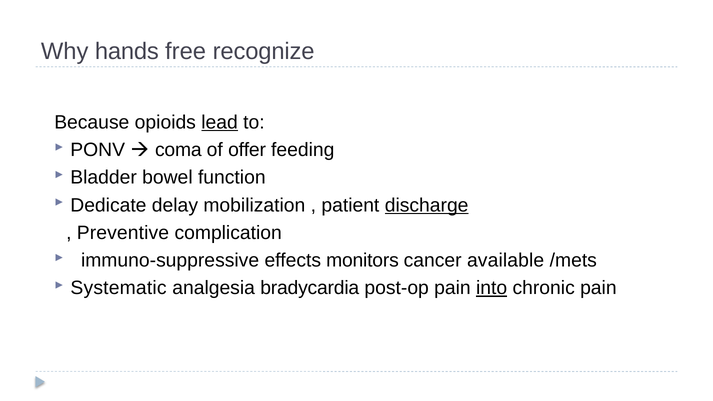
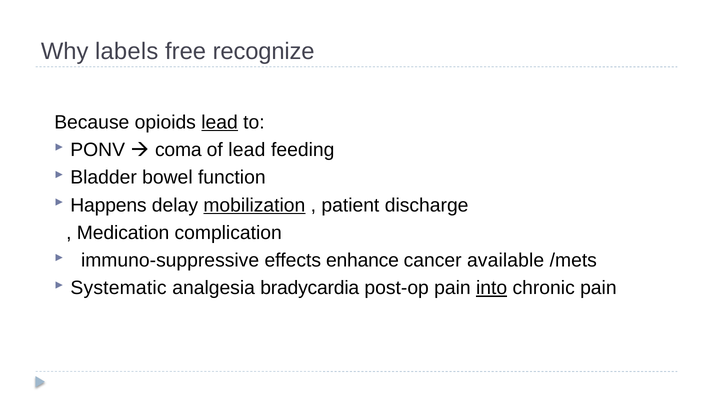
hands: hands -> labels (127, 52)
of offer: offer -> lead (247, 150)
Dedicate: Dedicate -> Happens (108, 205)
mobilization underline: none -> present (254, 205)
discharge underline: present -> none (427, 205)
Preventive: Preventive -> Medication (123, 233)
monitors: monitors -> enhance (362, 260)
